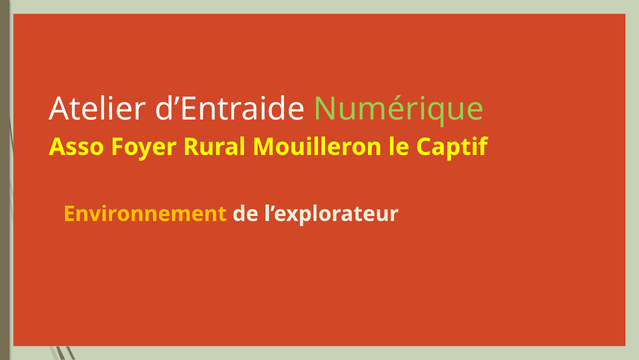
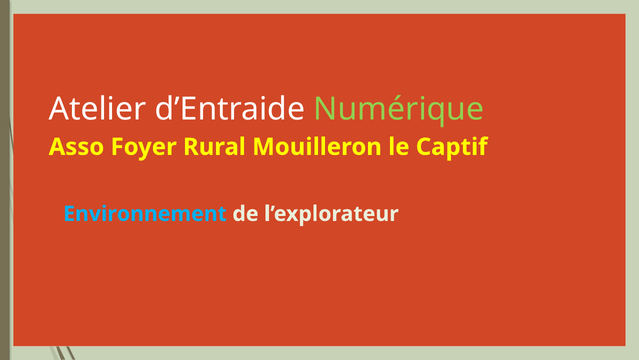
Environnement colour: yellow -> light blue (145, 214)
